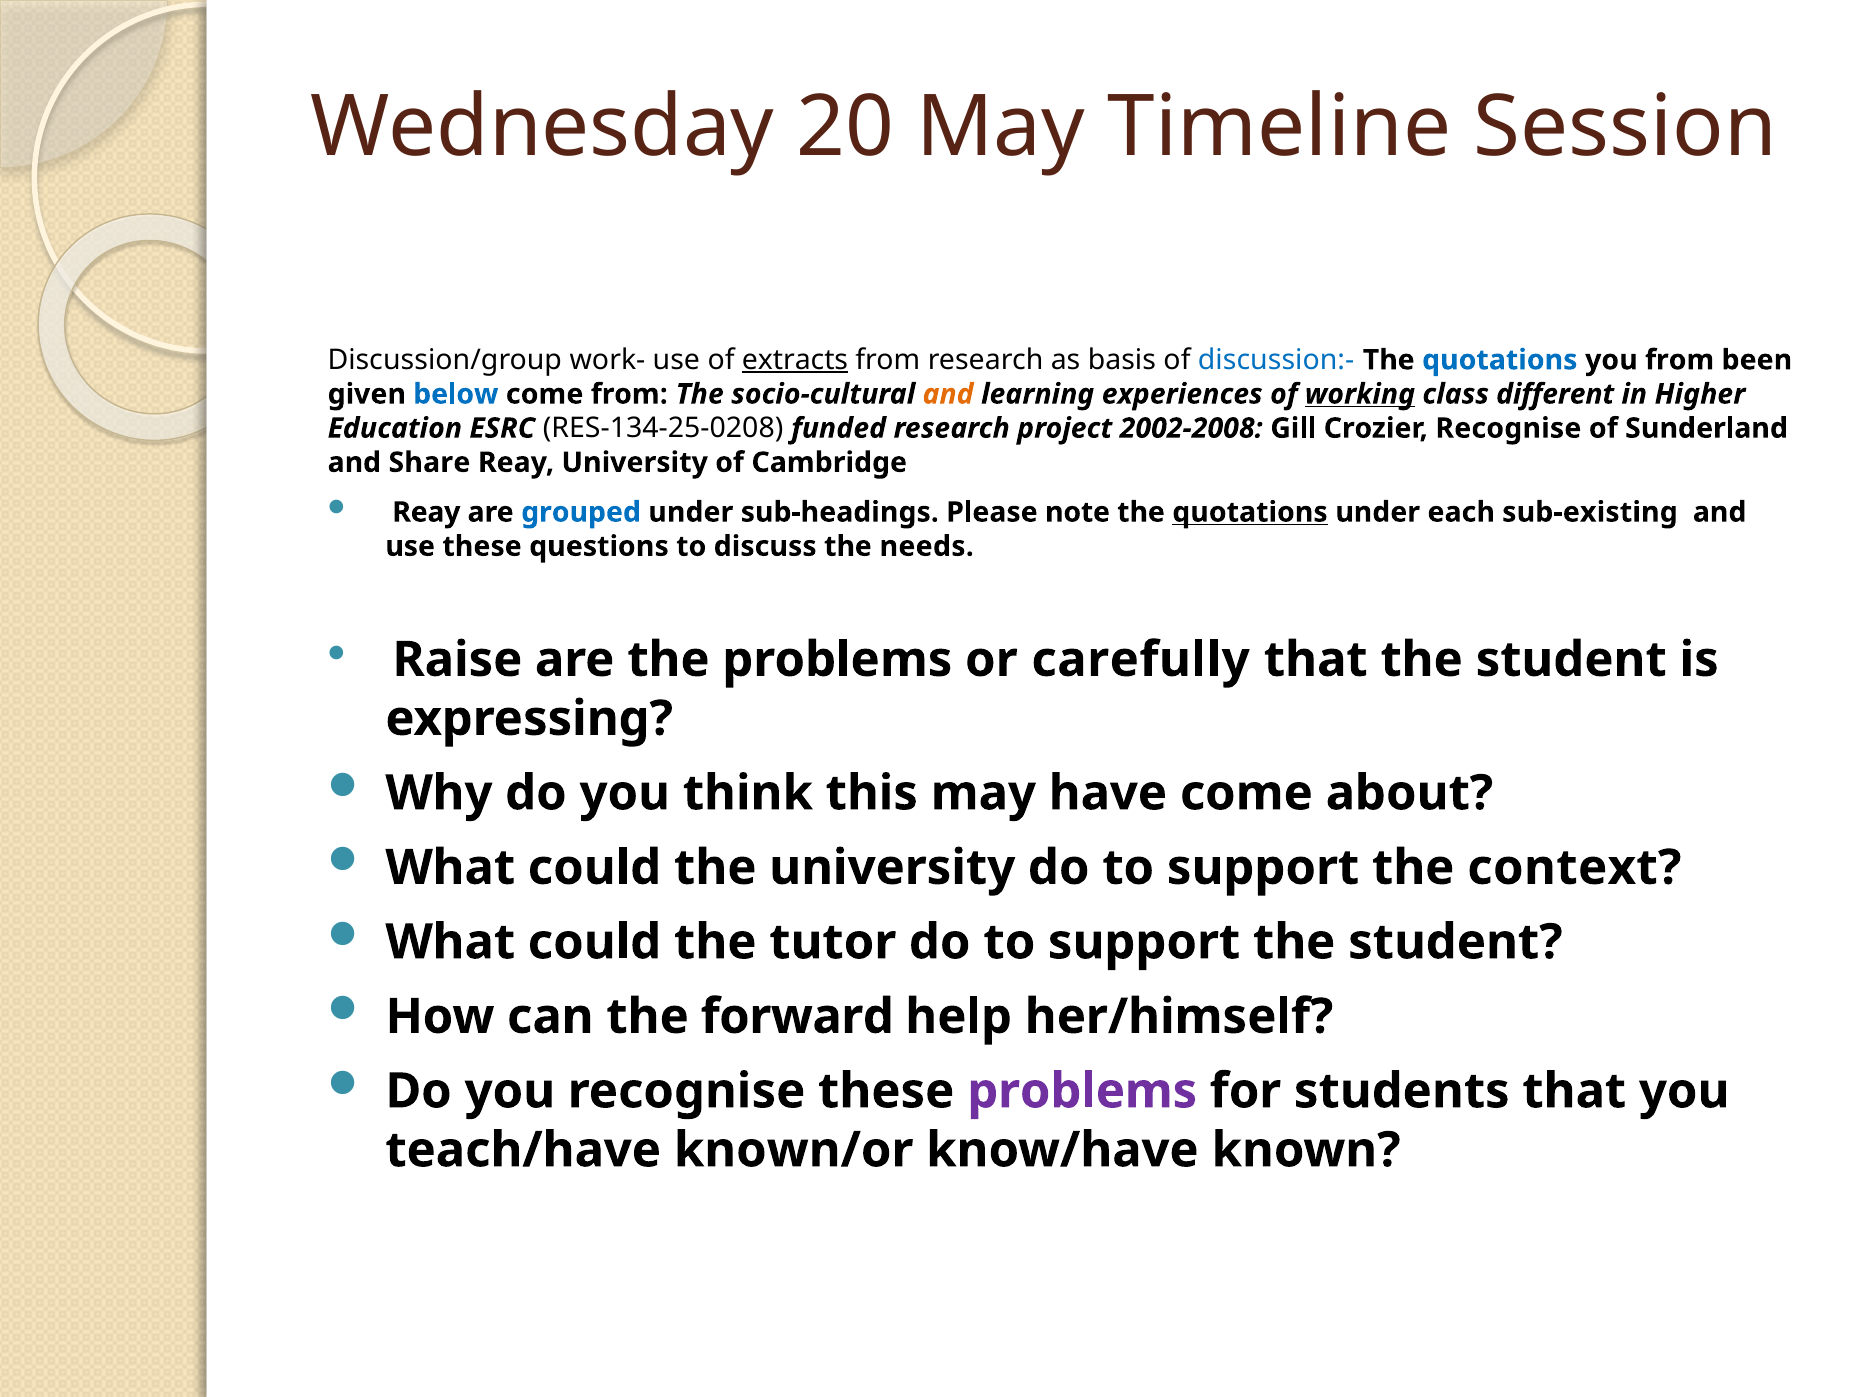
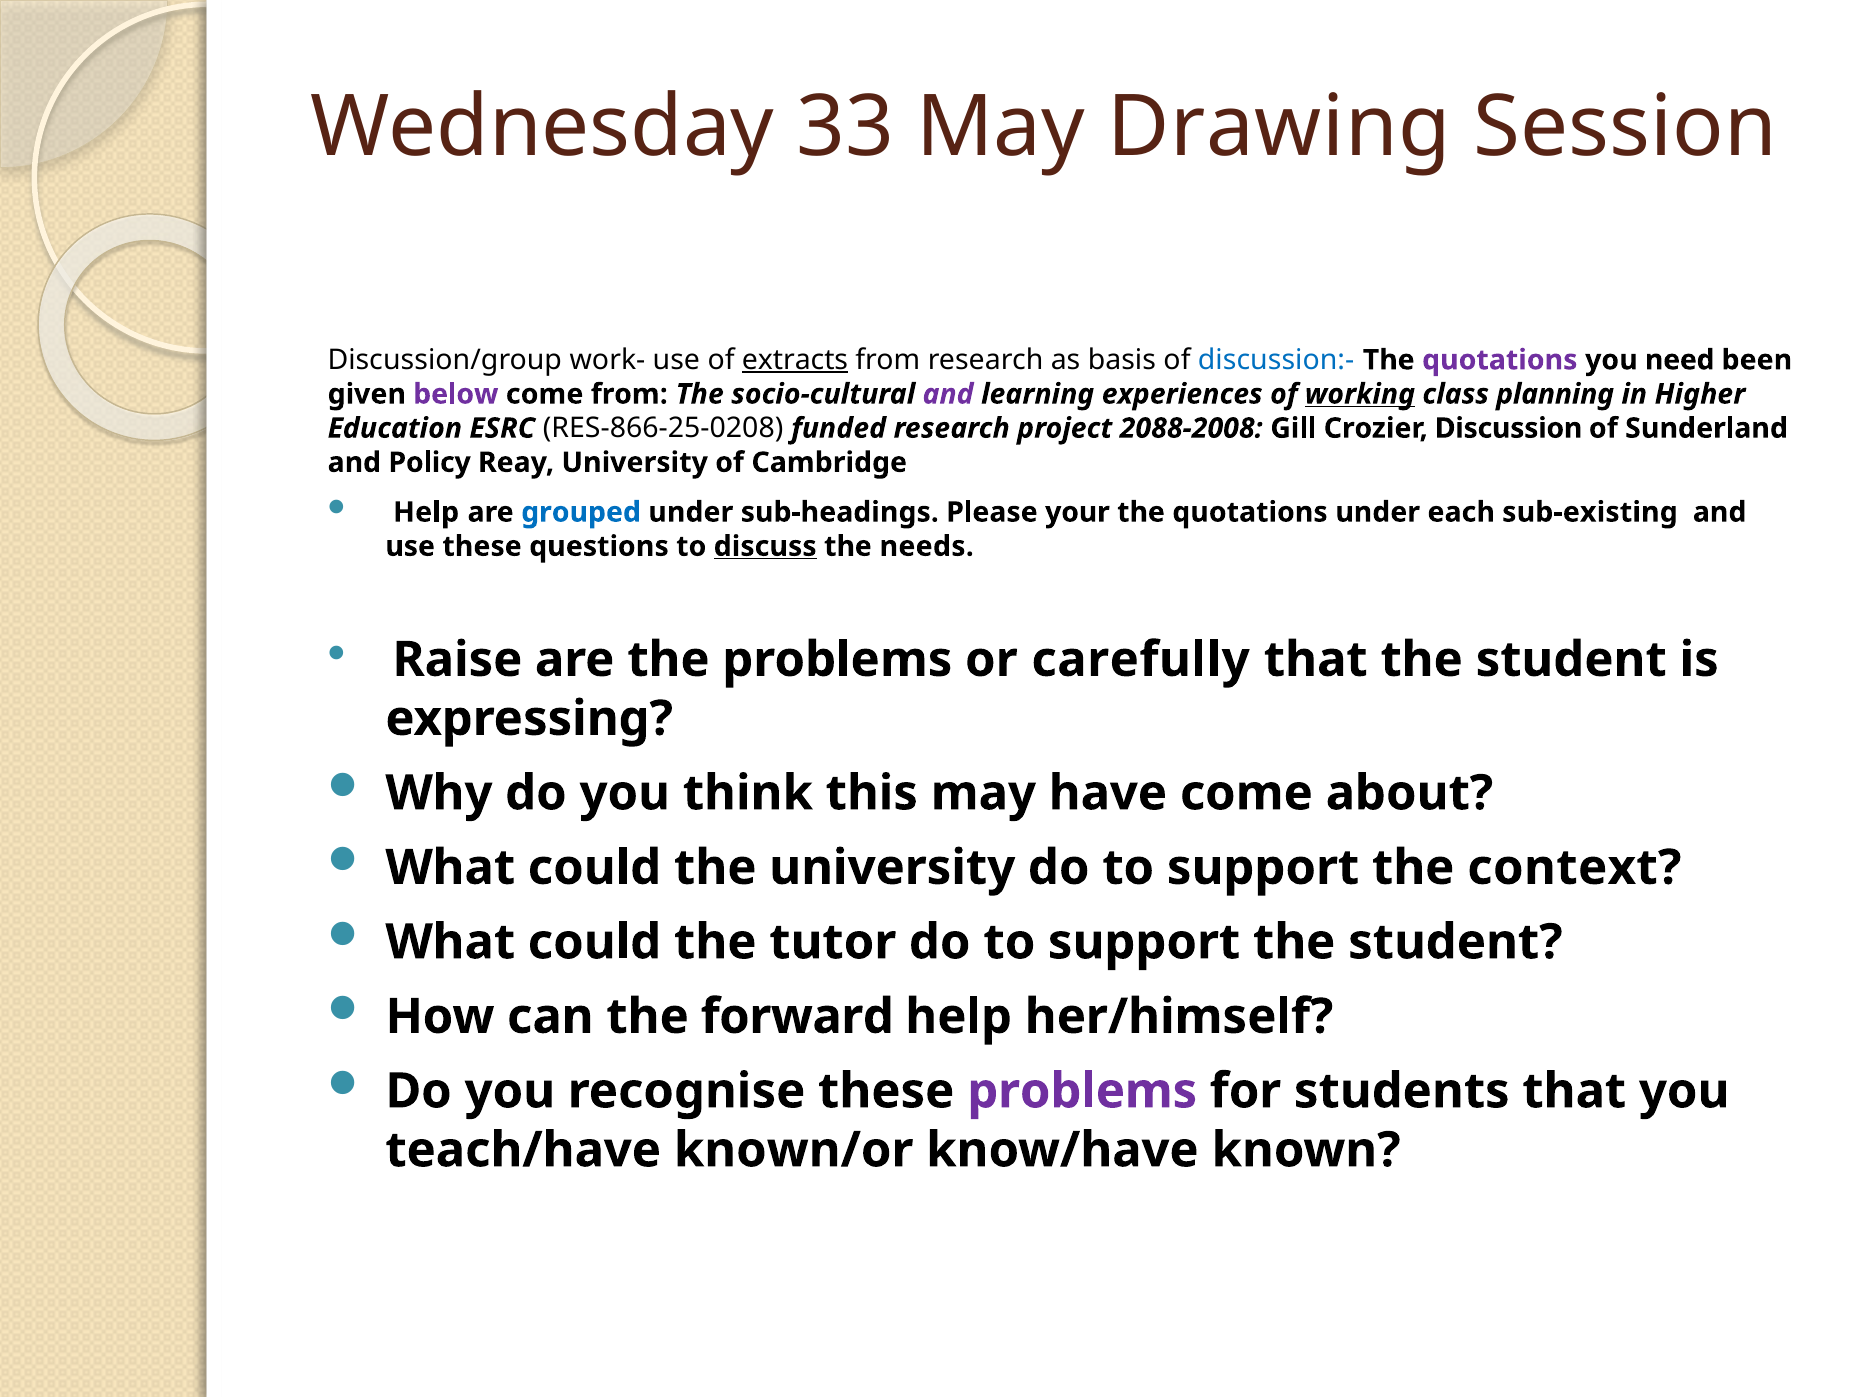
20: 20 -> 33 (845, 127)
Timeline: Timeline -> Drawing (1279, 127)
quotations colour: blue -> purple (1500, 360)
you from: from -> need (1680, 360)
below colour: blue -> purple (456, 394)
and colour: orange -> purple (948, 394)
different: different -> planning (1555, 394)
RES-134-25-0208: RES-134-25-0208 -> RES-866-25-0208 (663, 428)
2002-2008: 2002-2008 -> 2088-2008 (1191, 428)
Crozier Recognise: Recognise -> Discussion (1509, 428)
Share: Share -> Policy (430, 463)
Reay: Reay -> Help (426, 512)
note: note -> your (1078, 512)
quotations underline: present -> none (1250, 512)
discuss underline: none -> present (765, 547)
